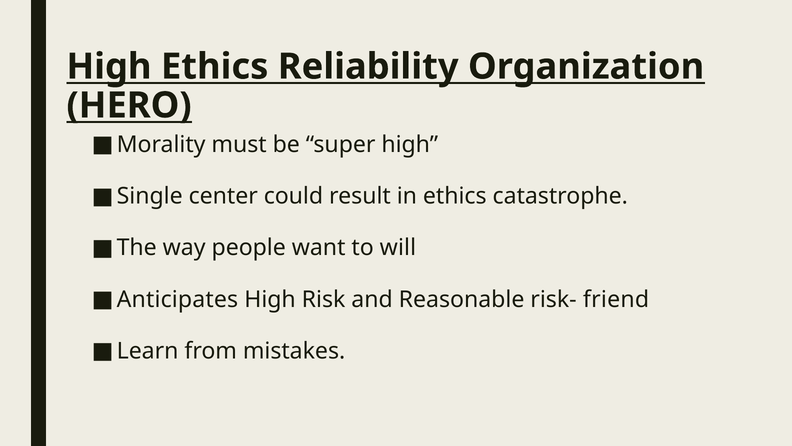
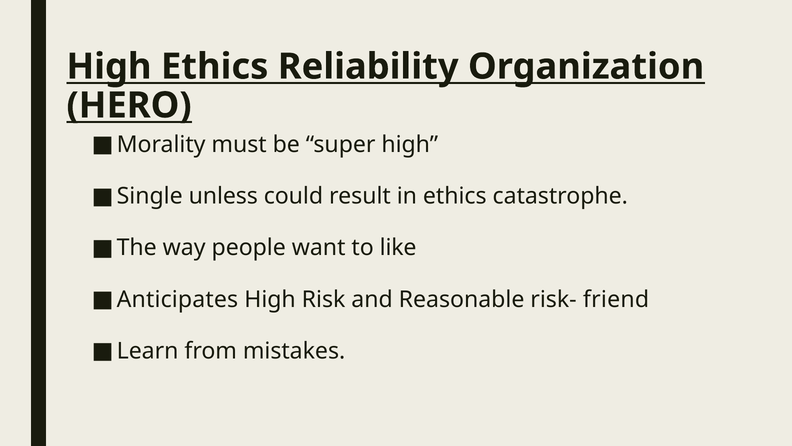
center: center -> unless (223, 196)
will: will -> like (398, 248)
